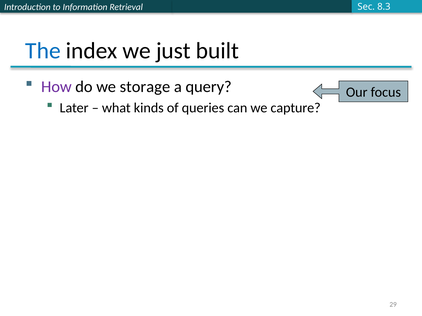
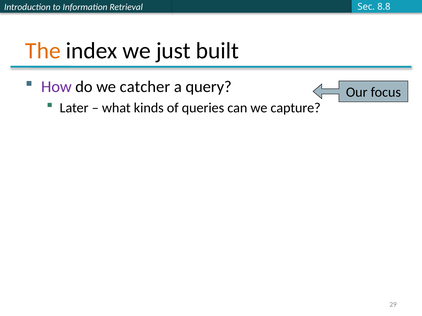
8.3: 8.3 -> 8.8 (384, 7)
The colour: blue -> orange (43, 51)
storage: storage -> catcher (145, 87)
